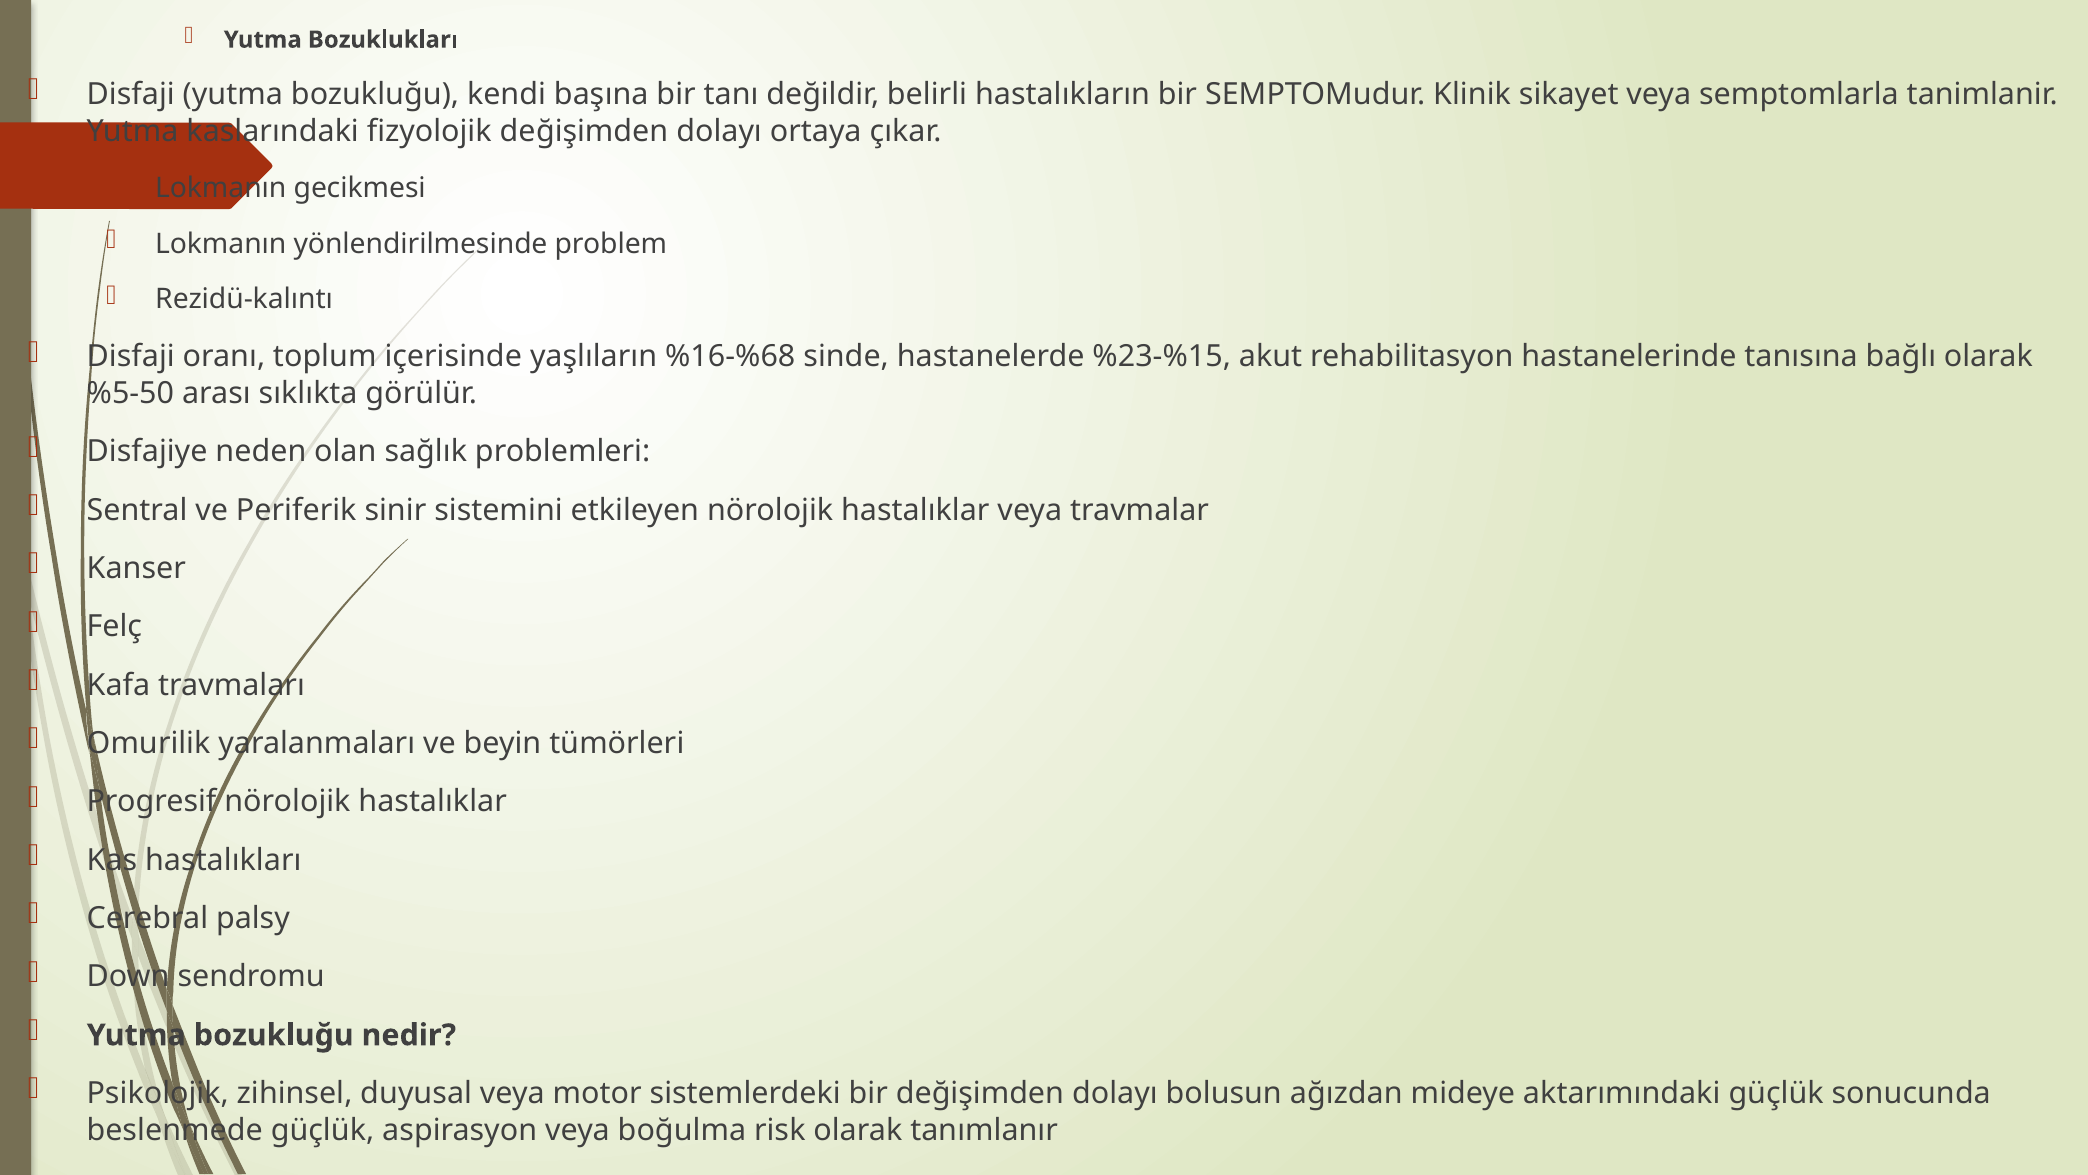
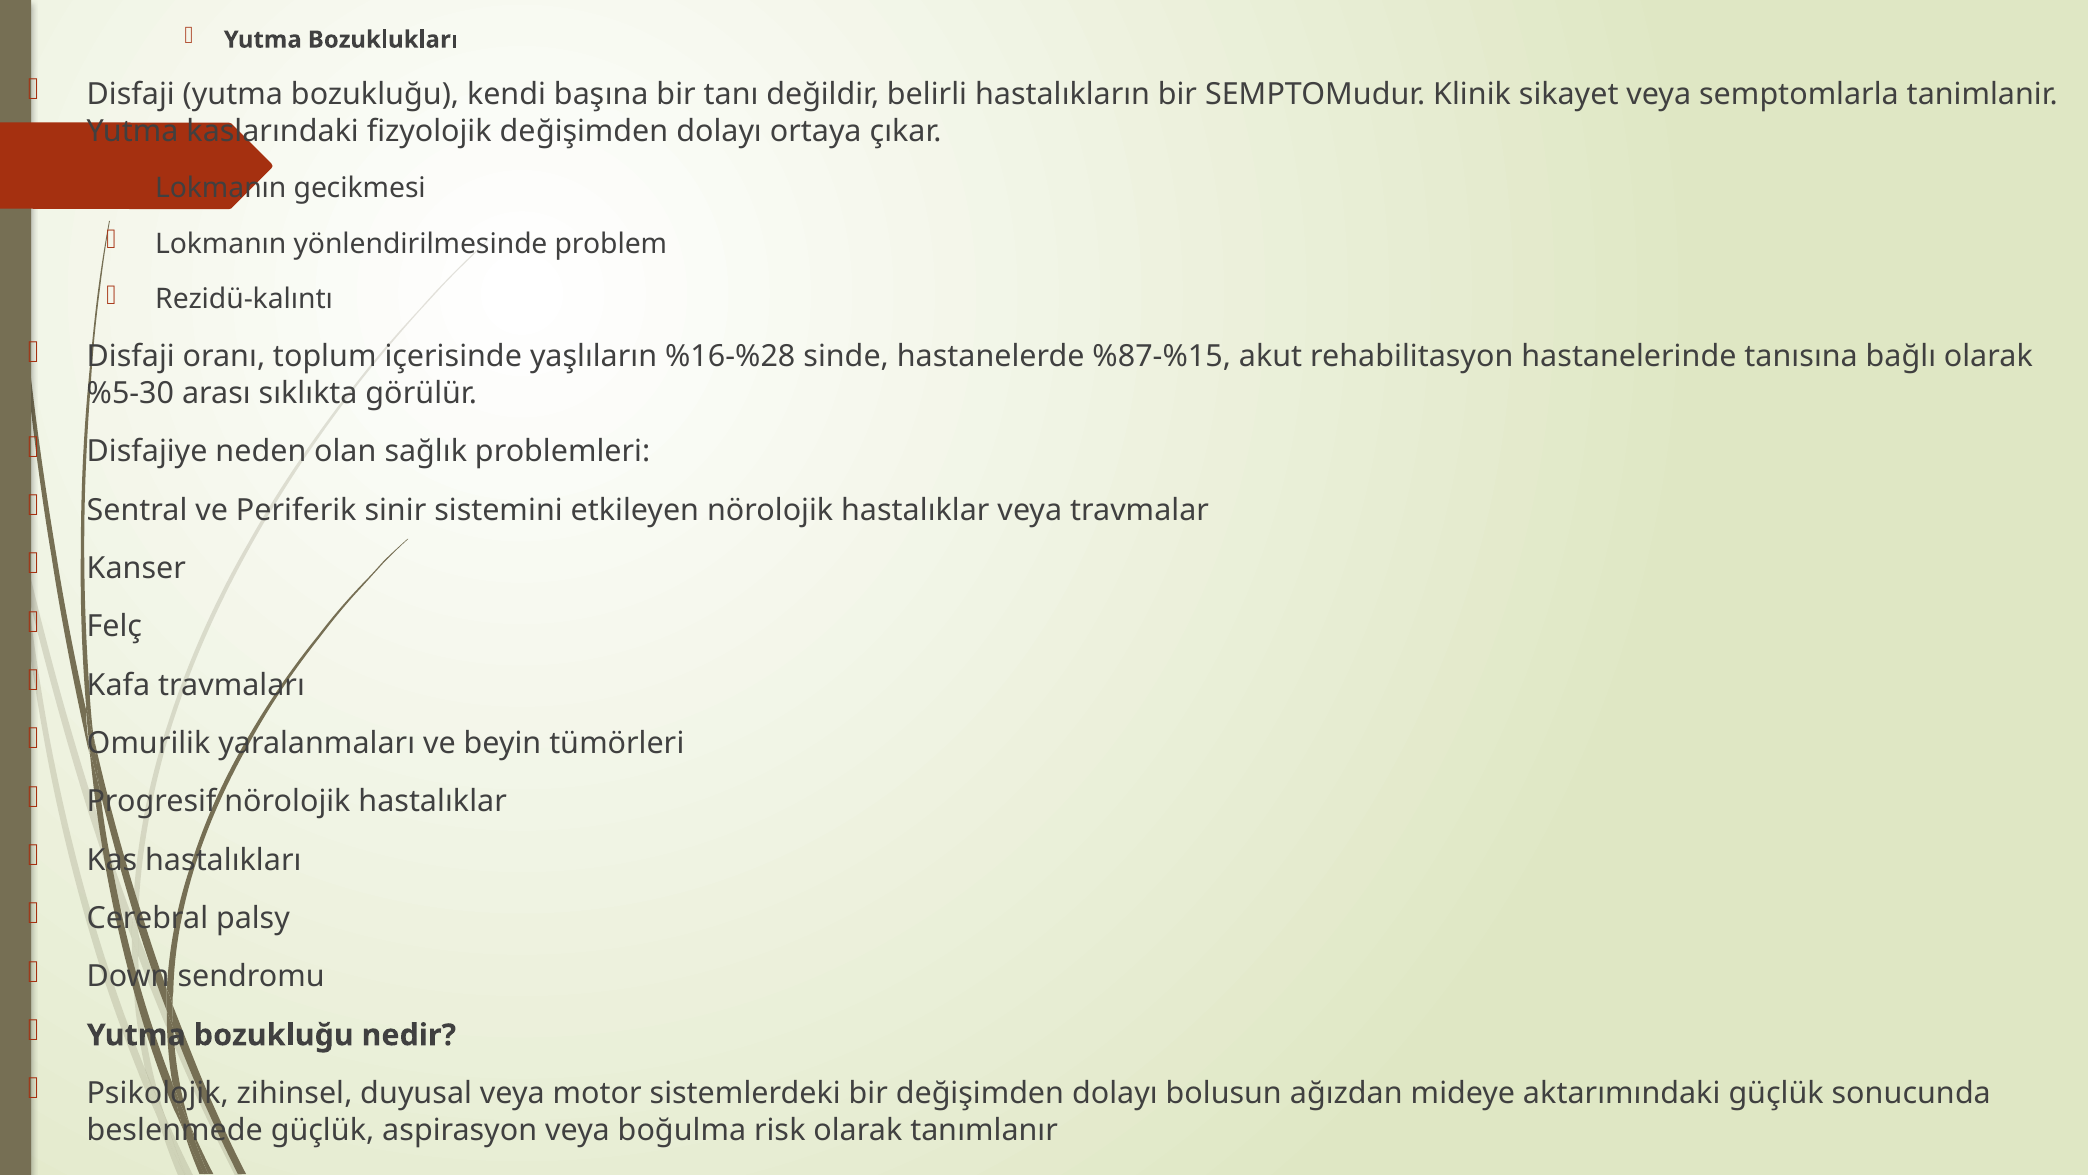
%16-%68: %16-%68 -> %16-%28 (730, 357)
%23-%15: %23-%15 -> %87-%15 (1162, 357)
%5-50: %5-50 -> %5-30 (130, 393)
